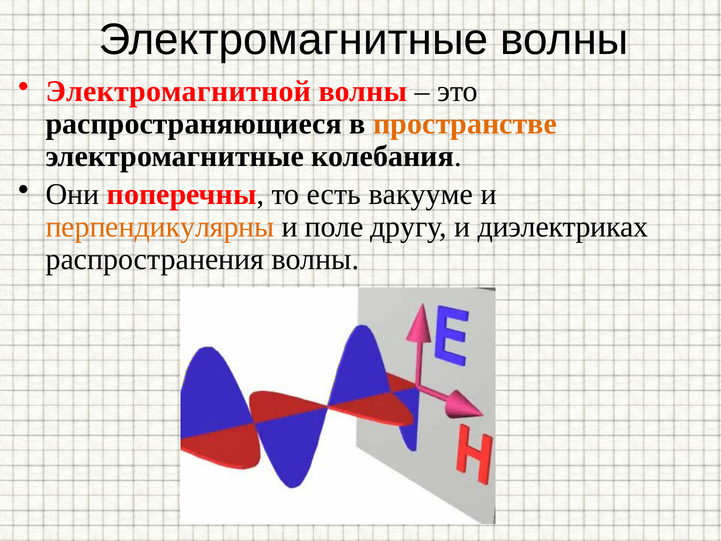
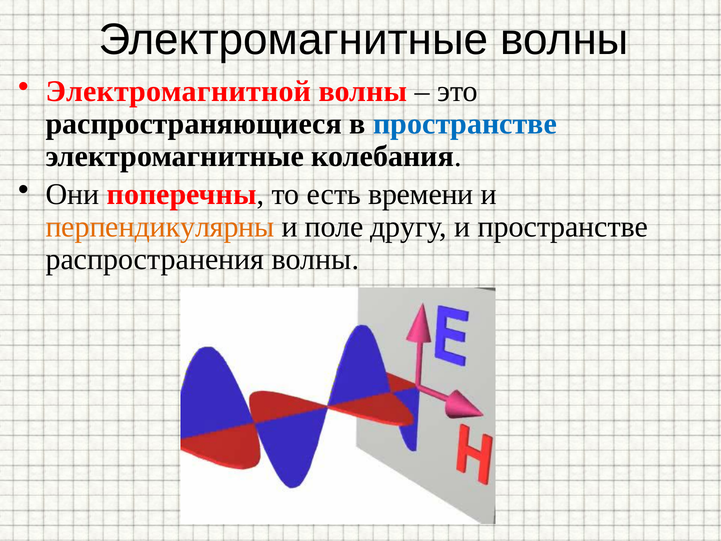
пространстве colour: orange -> blue (465, 124)
вакууме: вакууме -> времени (421, 194)
и диэлектриках: диэлектриках -> пространстве (563, 227)
